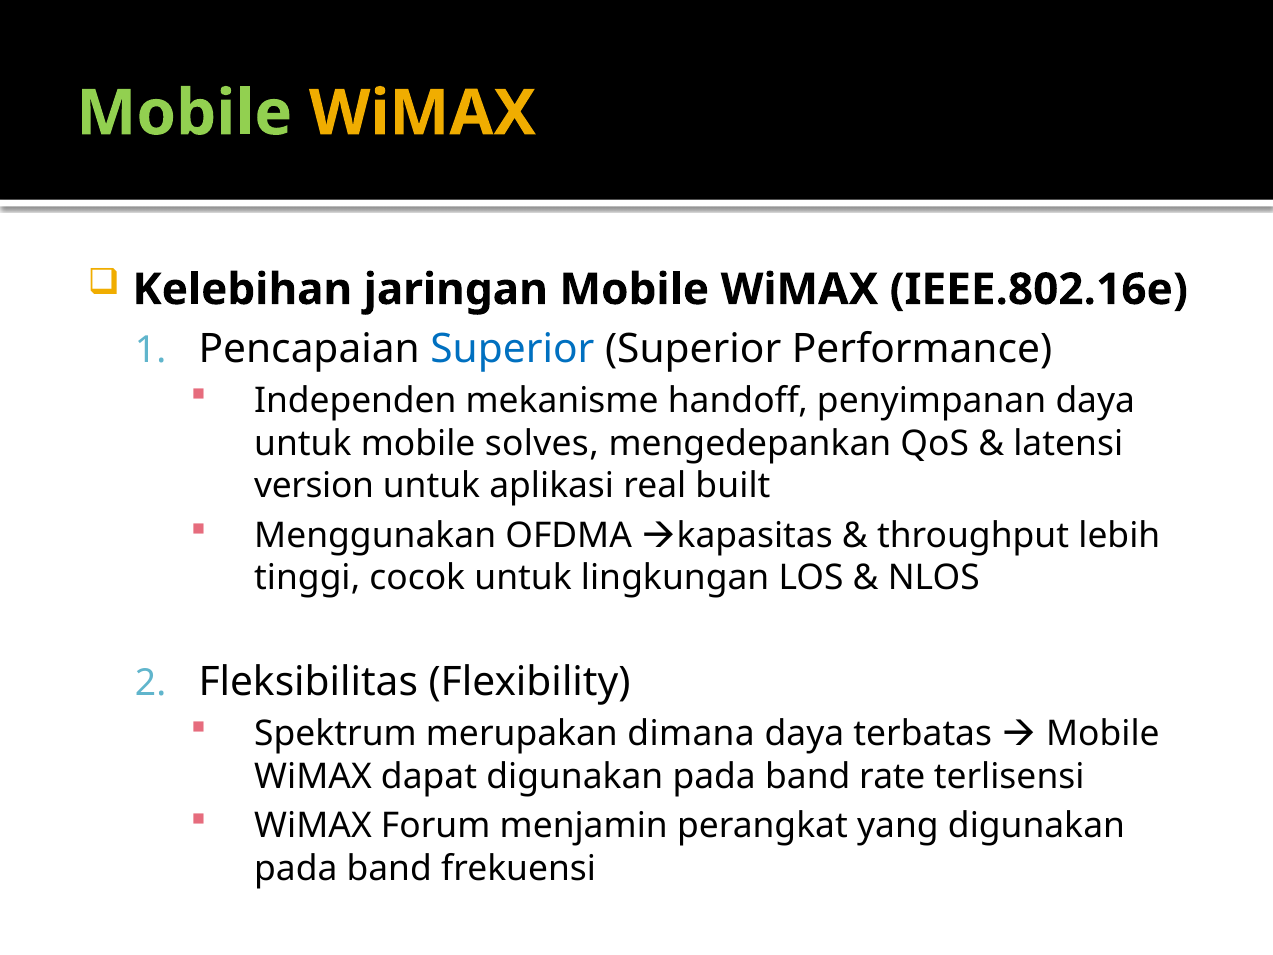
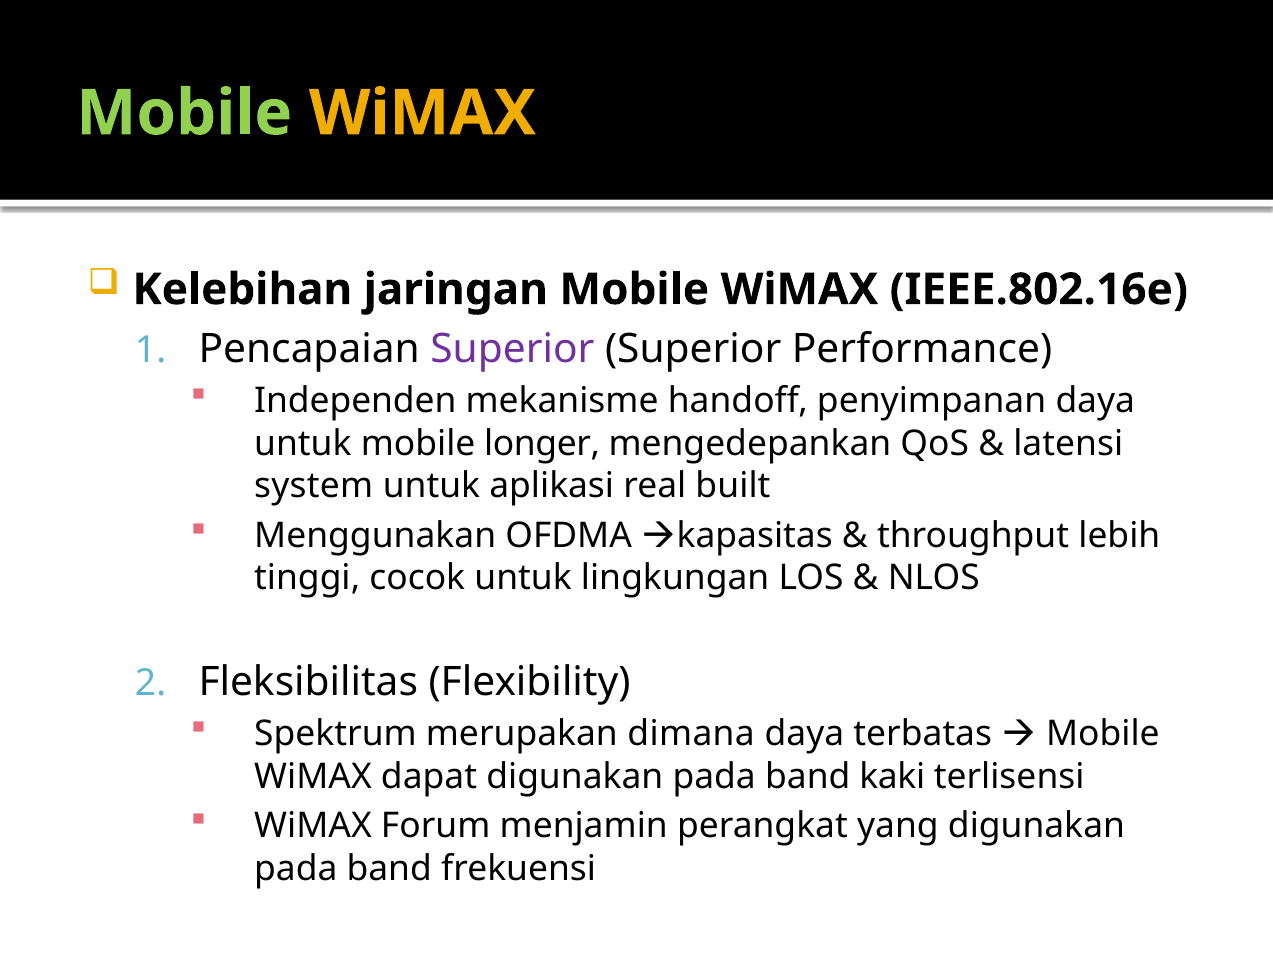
Superior colour: blue -> purple (512, 349)
solves: solves -> longer (542, 443)
version: version -> system (314, 486)
rate: rate -> kaki (892, 776)
